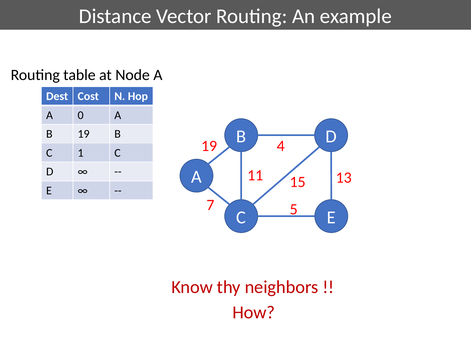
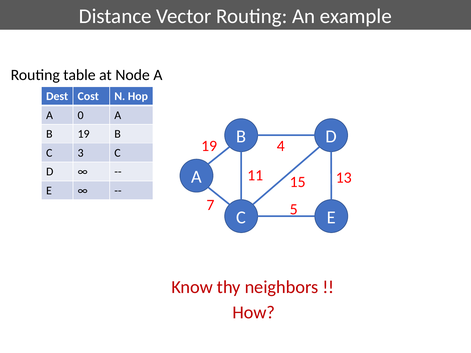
1: 1 -> 3 (81, 153)
